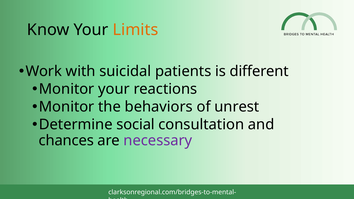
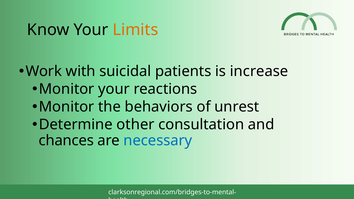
different: different -> increase (259, 71)
social: social -> other (135, 125)
necessary colour: purple -> blue (158, 141)
